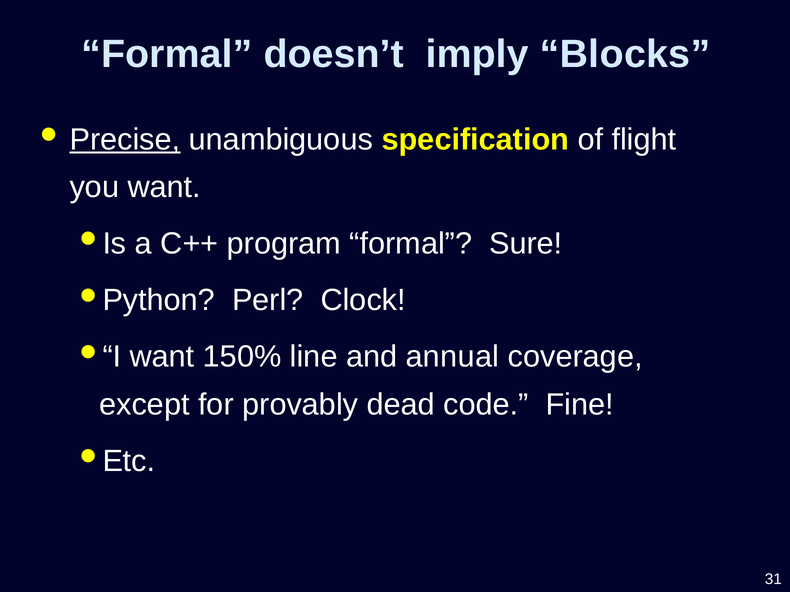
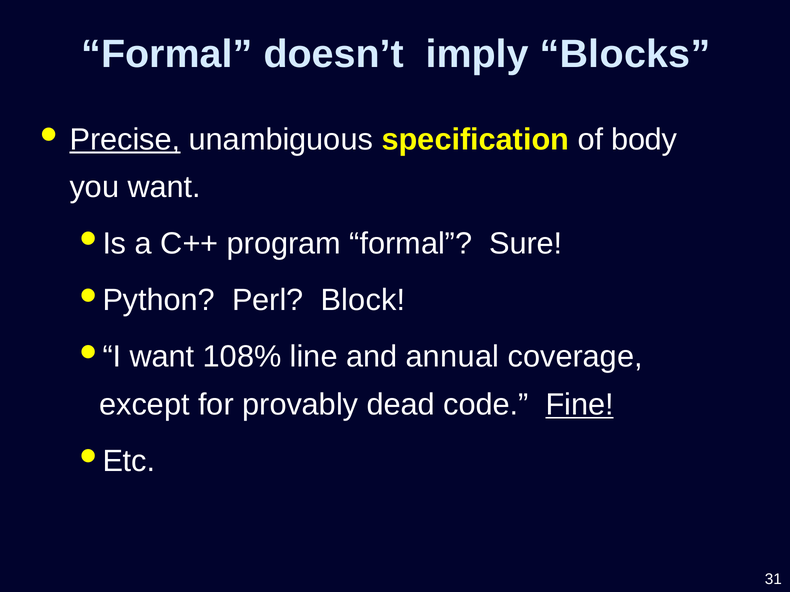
flight: flight -> body (644, 139)
Clock: Clock -> Block (363, 300)
150%: 150% -> 108% (242, 357)
Fine underline: none -> present (580, 405)
